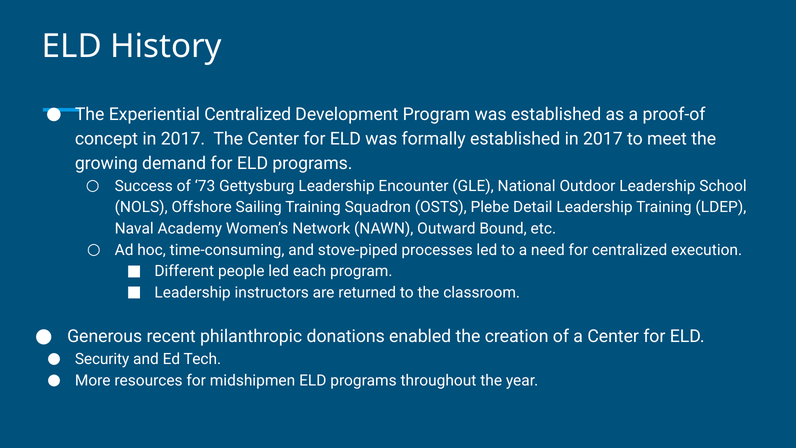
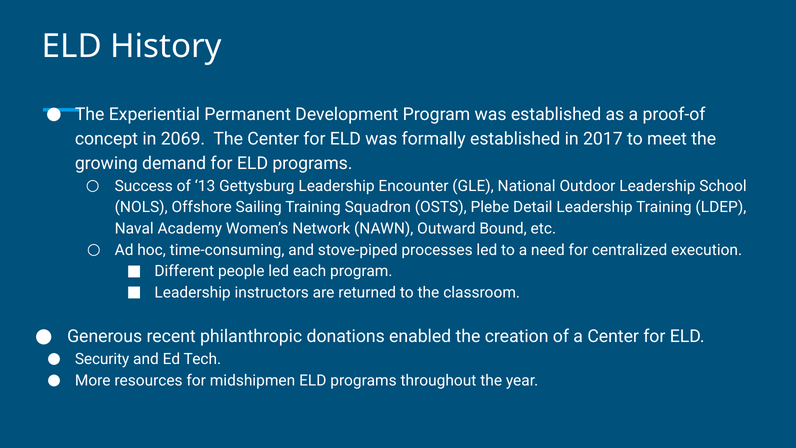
Experiential Centralized: Centralized -> Permanent (248, 115)
concept in 2017: 2017 -> 2069 (183, 139)
73: 73 -> 13 (205, 186)
